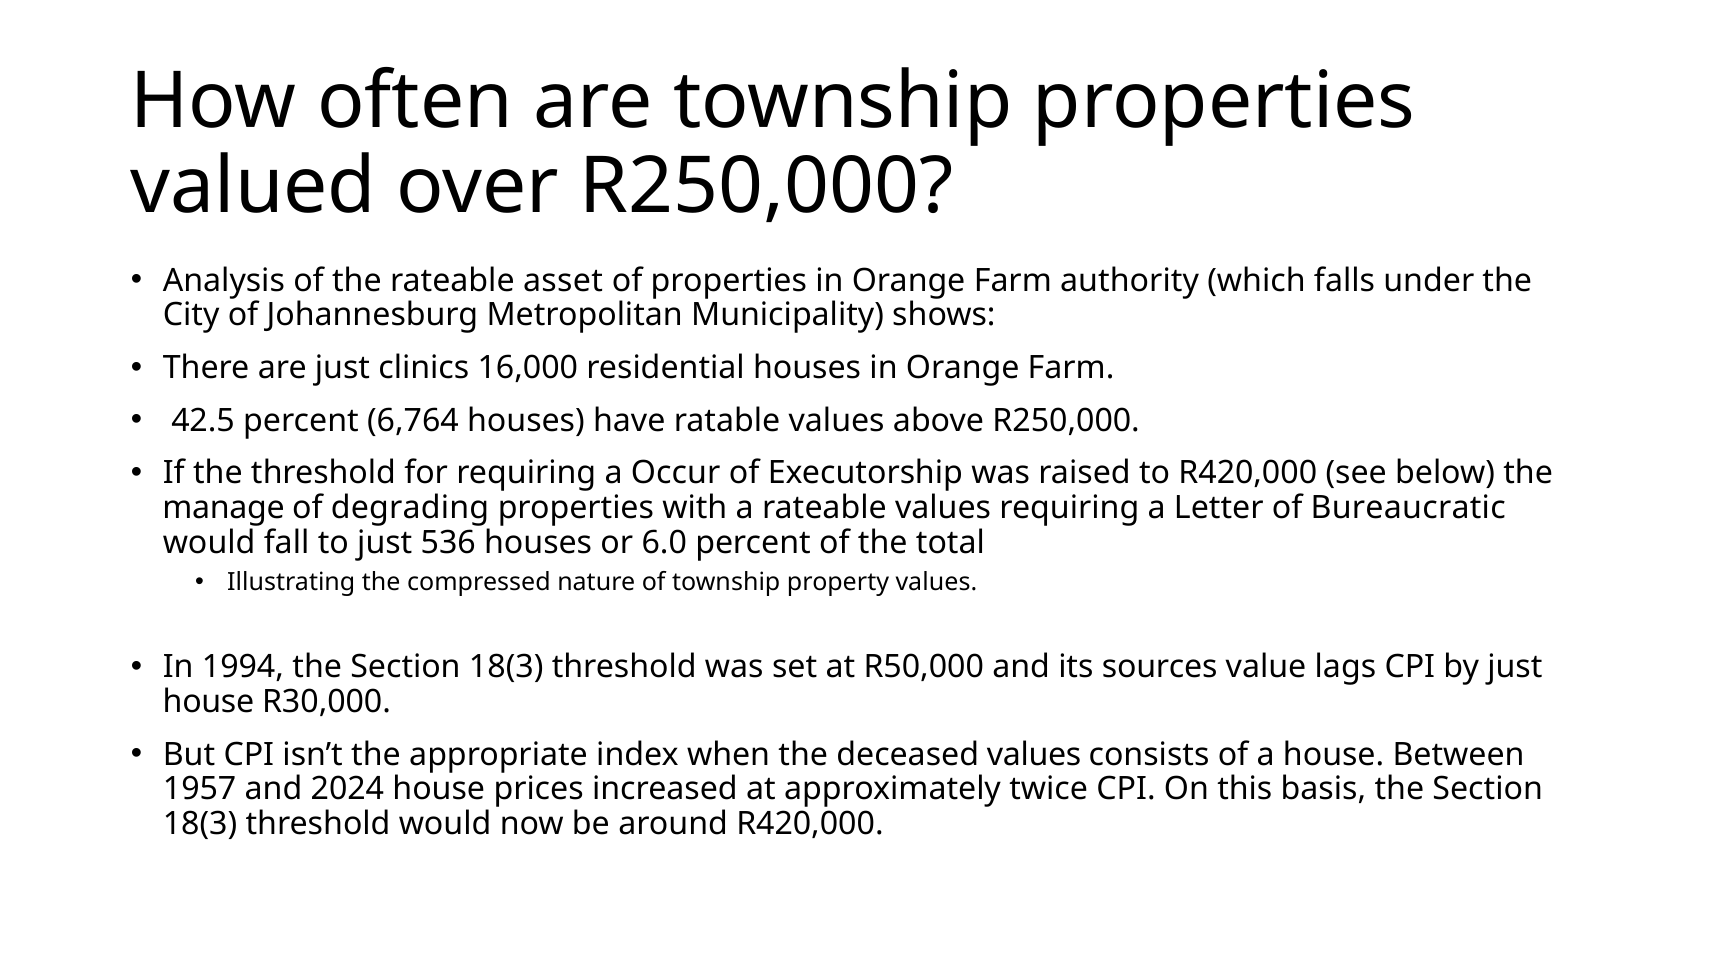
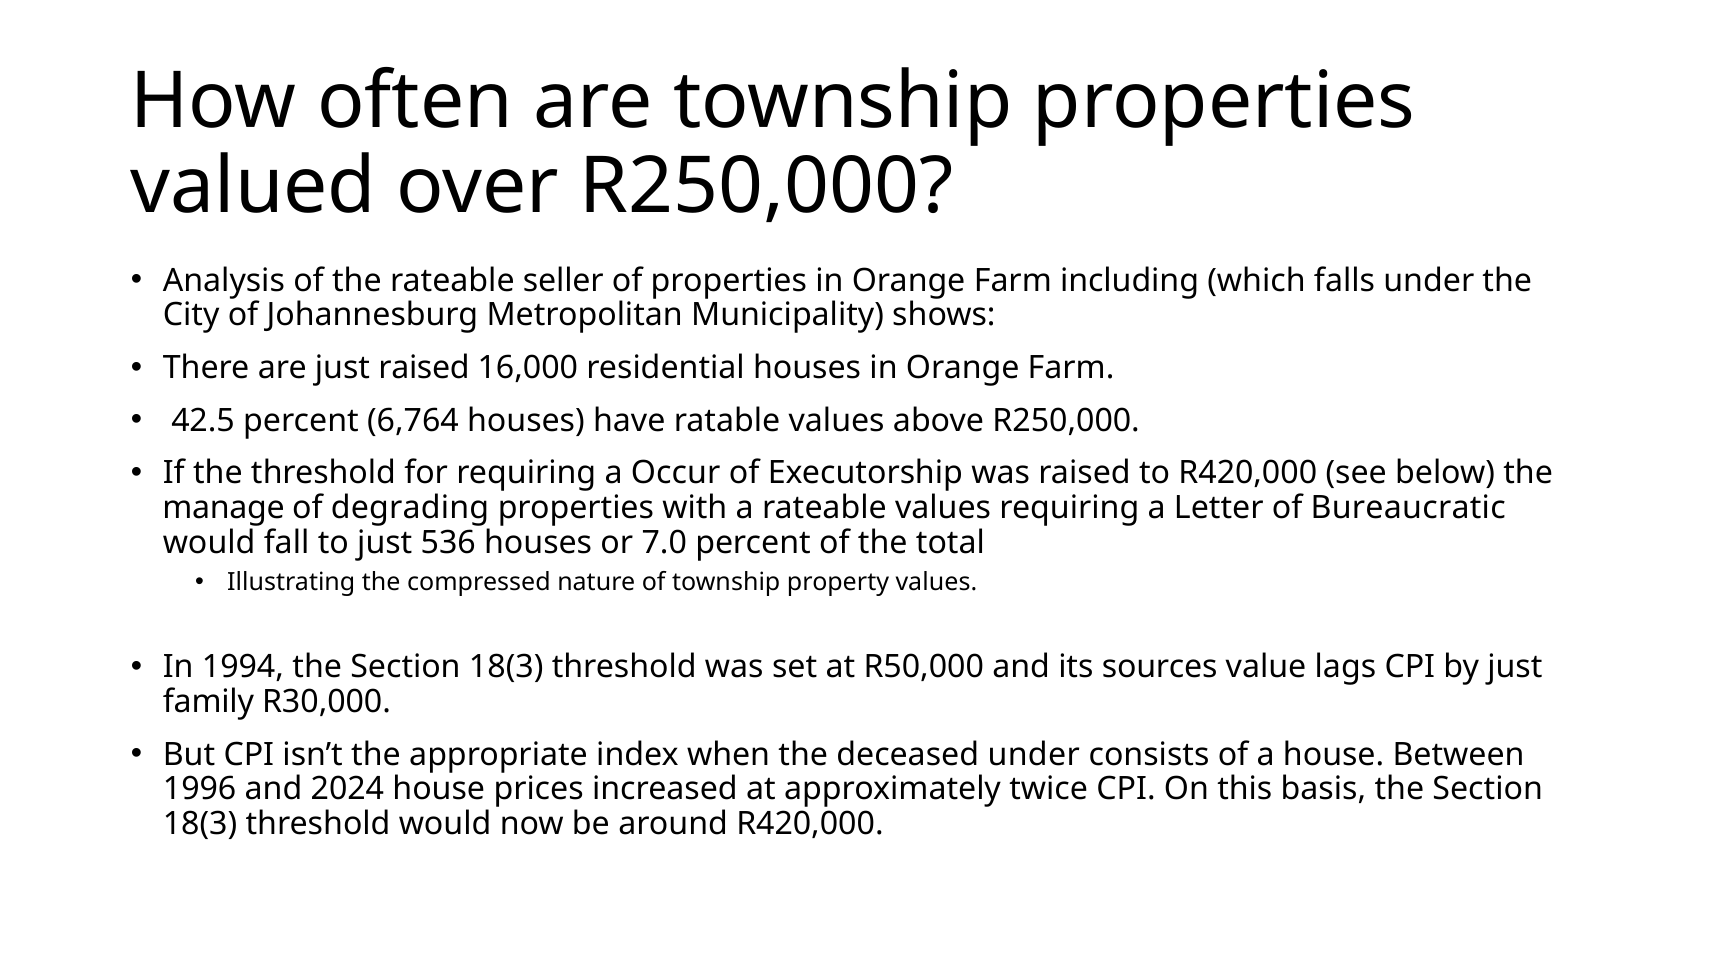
asset: asset -> seller (563, 280)
authority: authority -> including (1130, 280)
just clinics: clinics -> raised (424, 368)
6.0: 6.0 -> 7.0 (664, 542)
house: house -> family (208, 702)
deceased values: values -> under (1034, 754)
1957: 1957 -> 1996 (200, 789)
